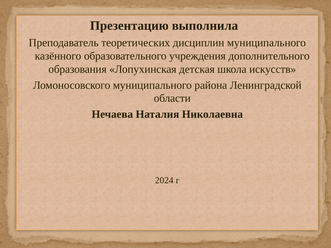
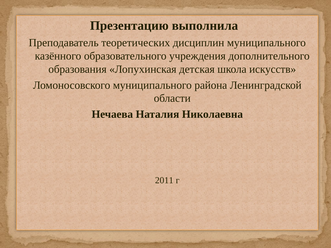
2024: 2024 -> 2011 (164, 181)
